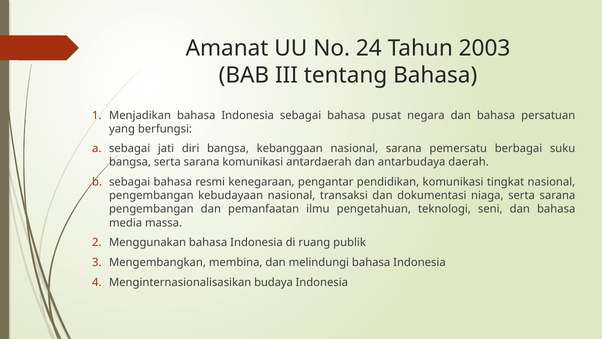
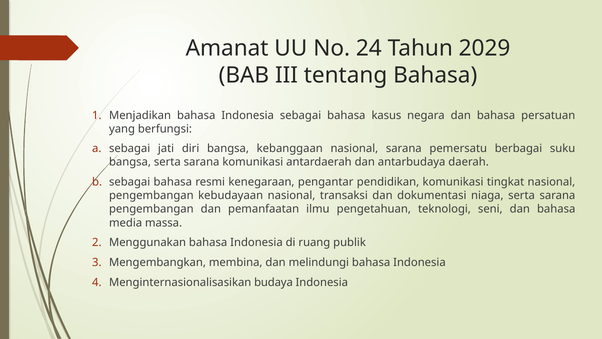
2003: 2003 -> 2029 (485, 48)
pusat: pusat -> kasus (386, 115)
